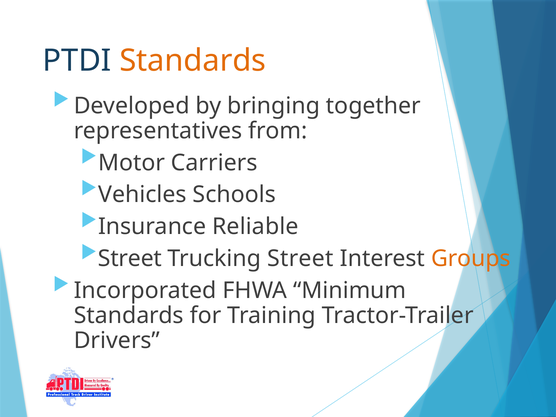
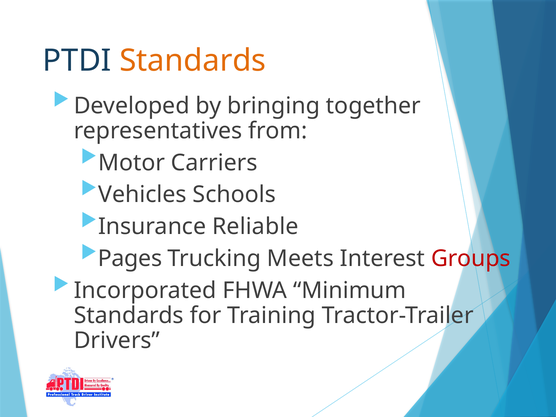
Street: Street -> Pages (130, 259)
Trucking Street: Street -> Meets (300, 259)
Groups colour: orange -> red (471, 259)
